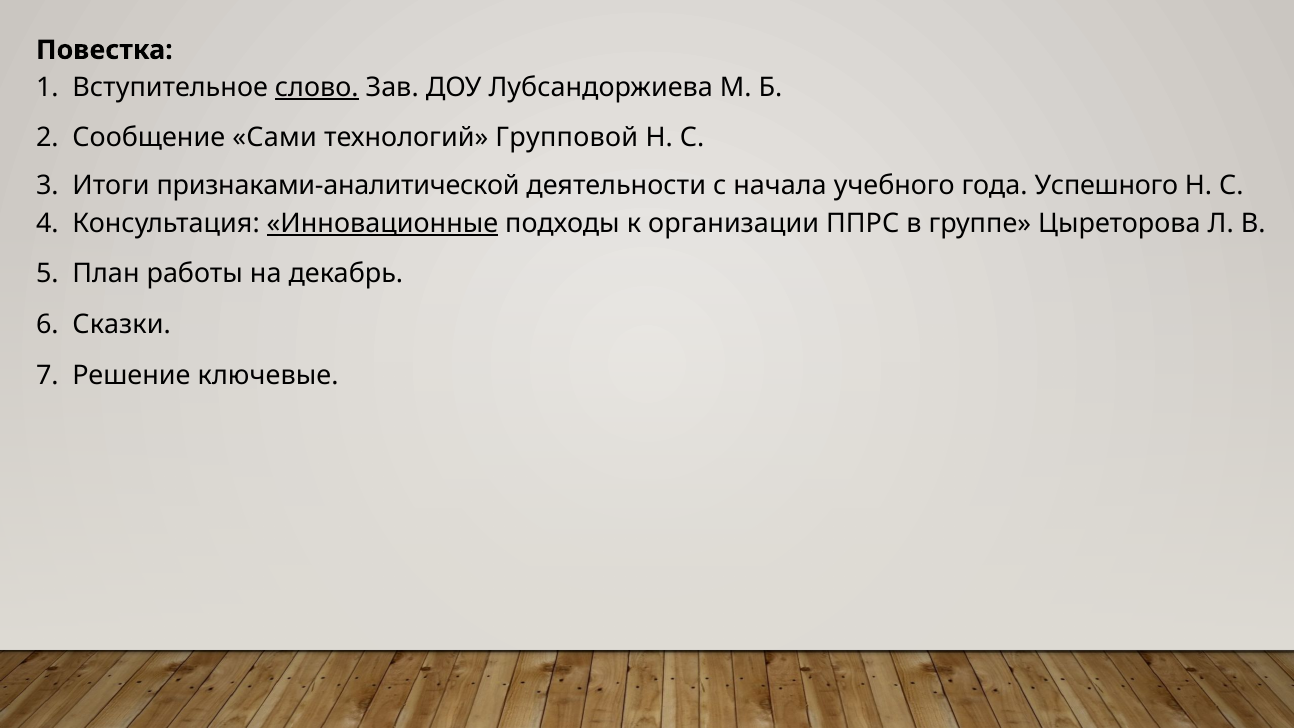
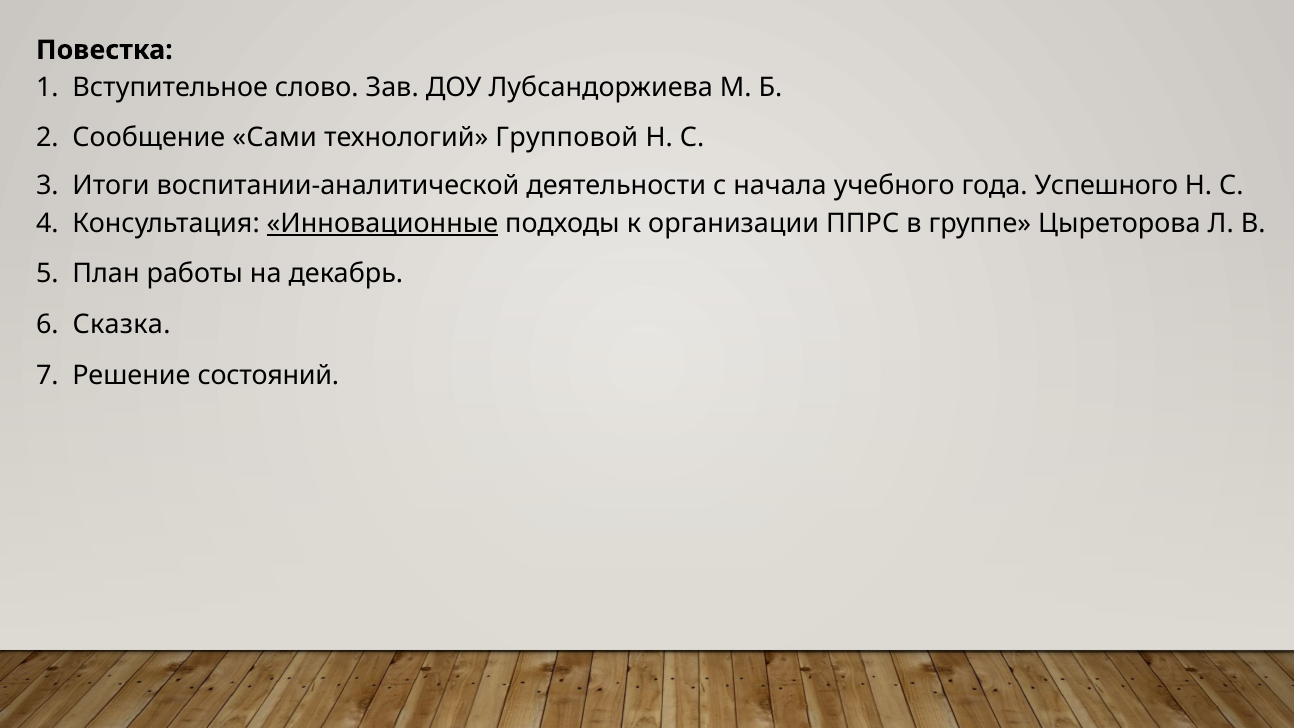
слово underline: present -> none (317, 87)
признаками-аналитической: признаками-аналитической -> воспитании-аналитической (338, 186)
Сказки: Сказки -> Сказка (122, 325)
ключевые: ключевые -> состояний (268, 375)
